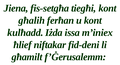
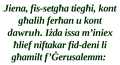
kulħadd: kulħadd -> dawruh (25, 32)
